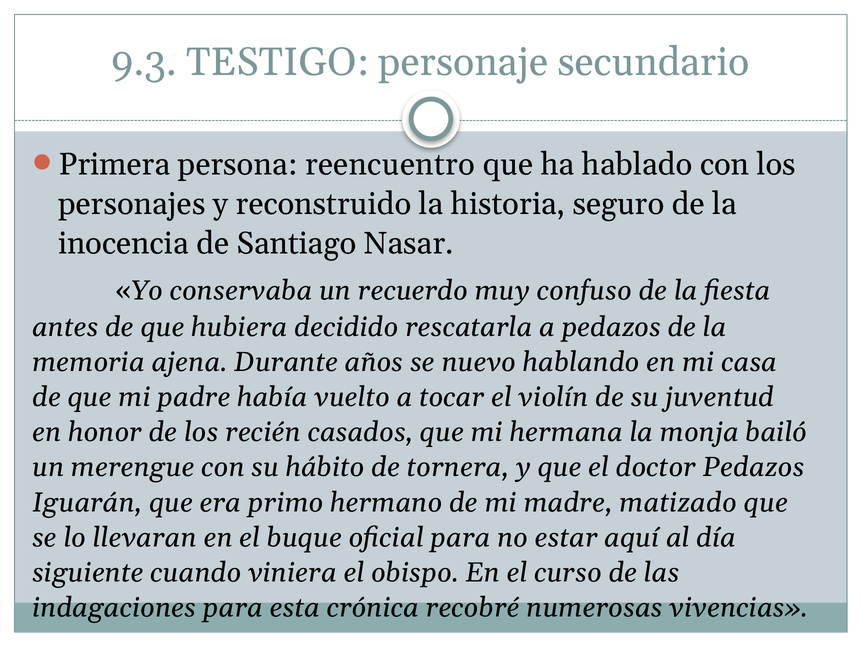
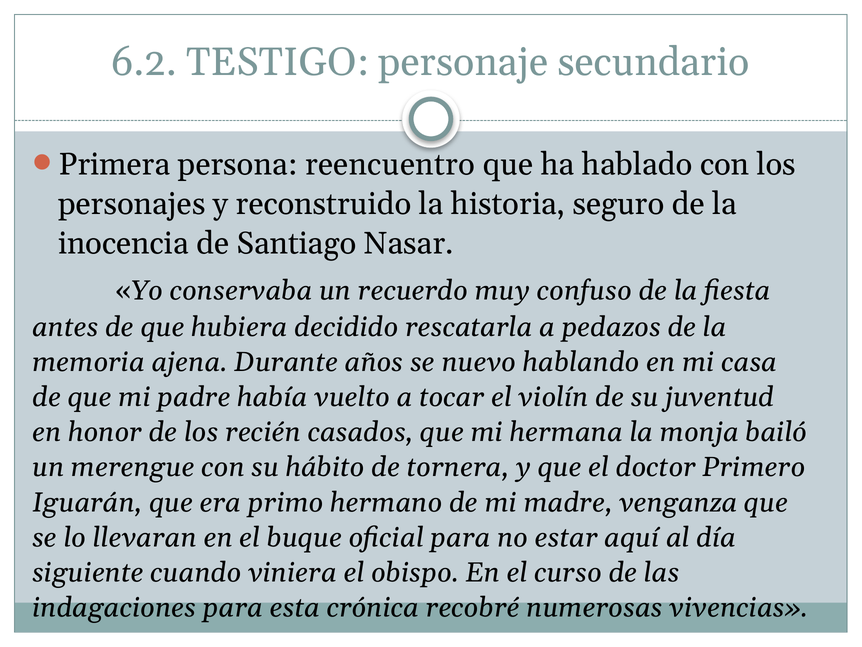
9.3: 9.3 -> 6.2 (144, 62)
doctor Pedazos: Pedazos -> Primero (754, 467)
matizado: matizado -> venganza (678, 502)
